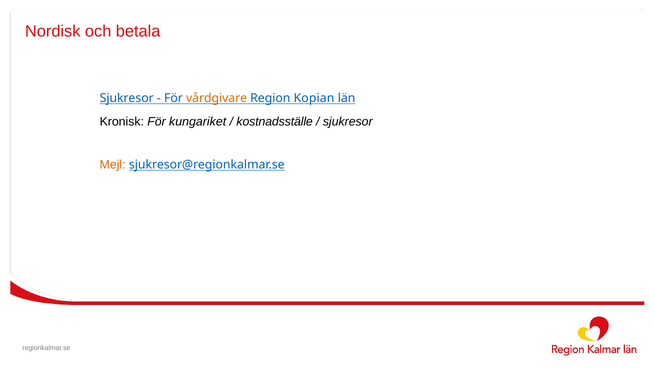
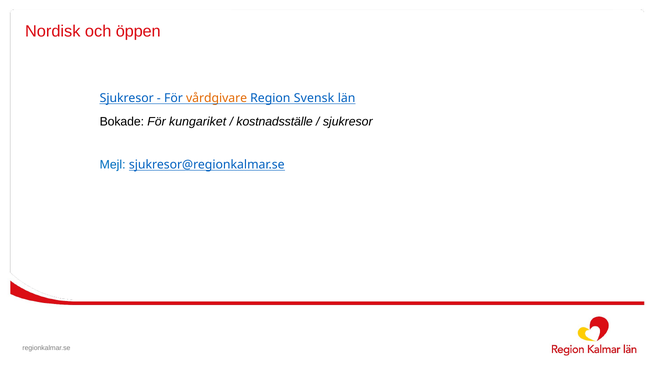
betala: betala -> öppen (138, 31)
Kopian: Kopian -> Svensk (314, 98)
Kronisk: Kronisk -> Bokade (122, 122)
Mejl colour: orange -> blue (113, 165)
